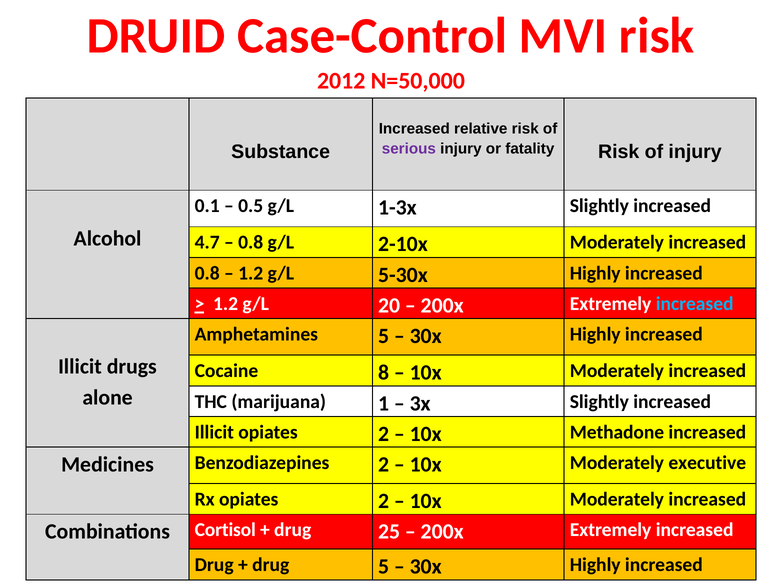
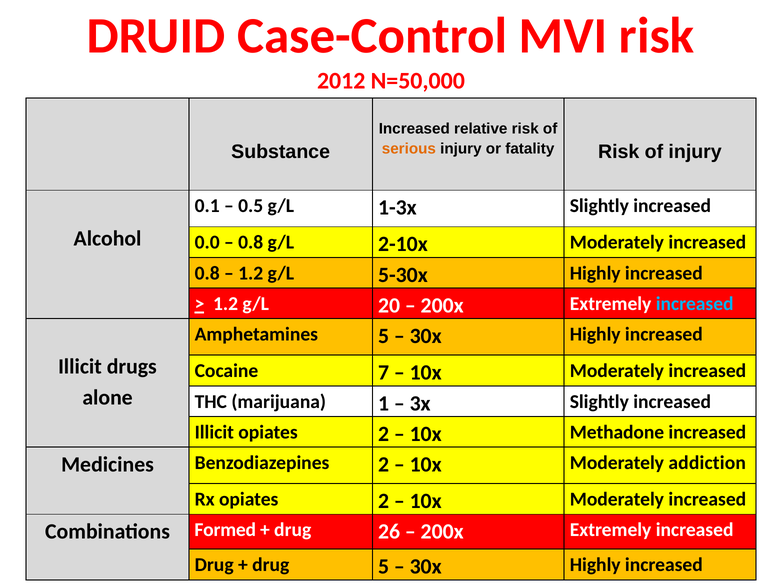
serious colour: purple -> orange (409, 148)
4.7: 4.7 -> 0.0 (207, 242)
8: 8 -> 7 (384, 372)
executive: executive -> addiction (707, 462)
Cortisol: Cortisol -> Formed (225, 530)
25: 25 -> 26 (389, 531)
